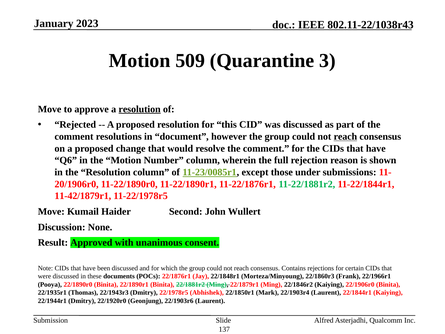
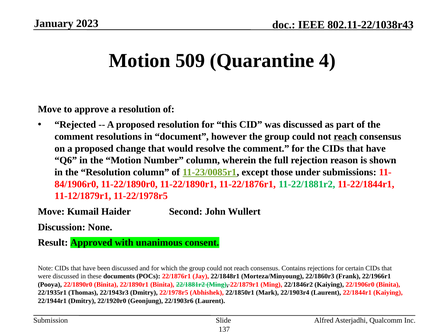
3: 3 -> 4 (328, 61)
resolution underline: present -> none (140, 109)
20/1906r0: 20/1906r0 -> 84/1906r0 (77, 184)
11-42/1879r1: 11-42/1879r1 -> 11-12/1879r1 (83, 196)
